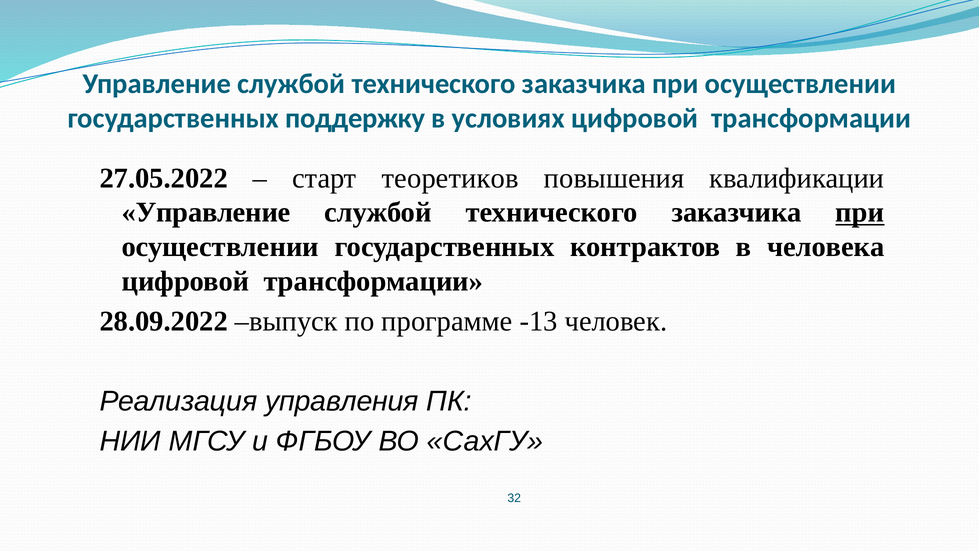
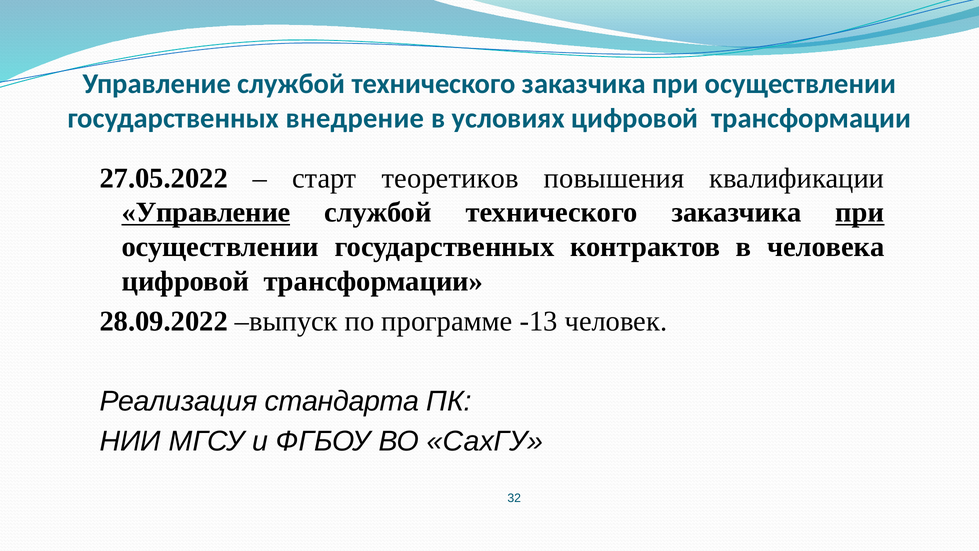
поддержку: поддержку -> внедрение (355, 118)
Управление underline: none -> present (206, 212)
управления: управления -> стандарта (342, 401)
